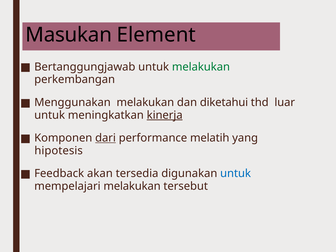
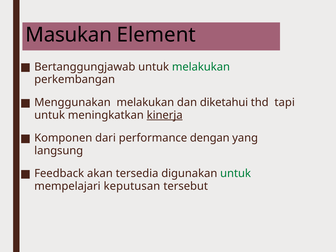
luar: luar -> tapi (285, 102)
dari underline: present -> none (105, 138)
melatih: melatih -> dengan (210, 138)
hipotesis: hipotesis -> langsung (59, 151)
untuk colour: blue -> green (236, 173)
mempelajari melakukan: melakukan -> keputusan (132, 186)
